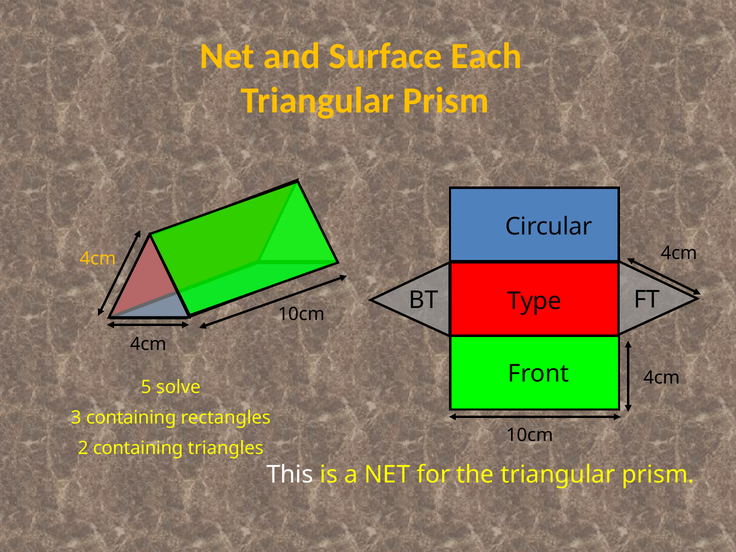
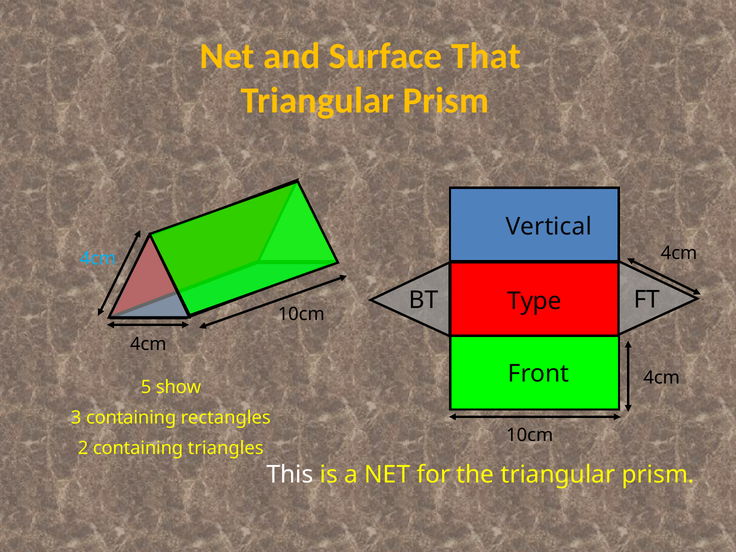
Each: Each -> That (486, 56)
Circular: Circular -> Vertical (549, 227)
4cm colour: yellow -> light blue (98, 258)
solve: solve -> show (178, 387)
